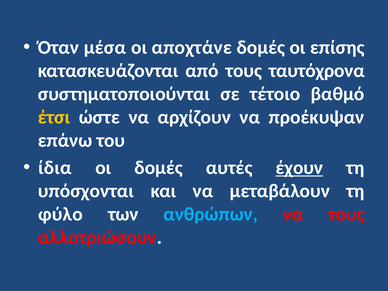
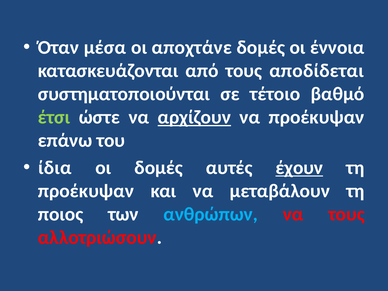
επίσης: επίσης -> έννοια (337, 47)
ταυτόχρονα: ταυτόχρονα -> αποδίδεται (317, 71)
έτσι colour: yellow -> light green (54, 117)
αρχίζουν underline: none -> present (194, 117)
υπόσχονται: υπόσχονται -> προέκυψαν (86, 191)
φύλο: φύλο -> ποιος (60, 214)
